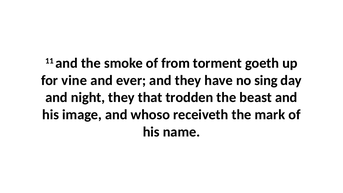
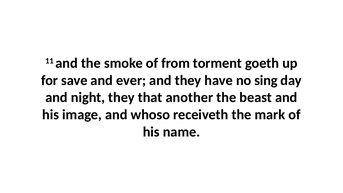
vine: vine -> save (74, 80)
trodden: trodden -> another (189, 97)
